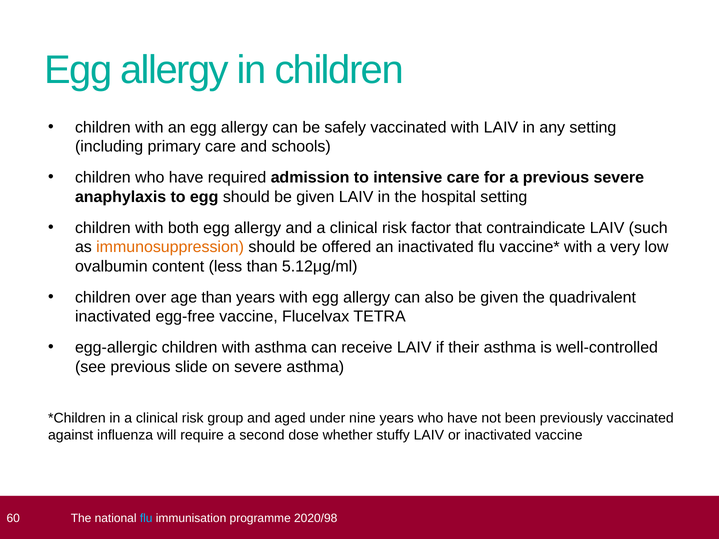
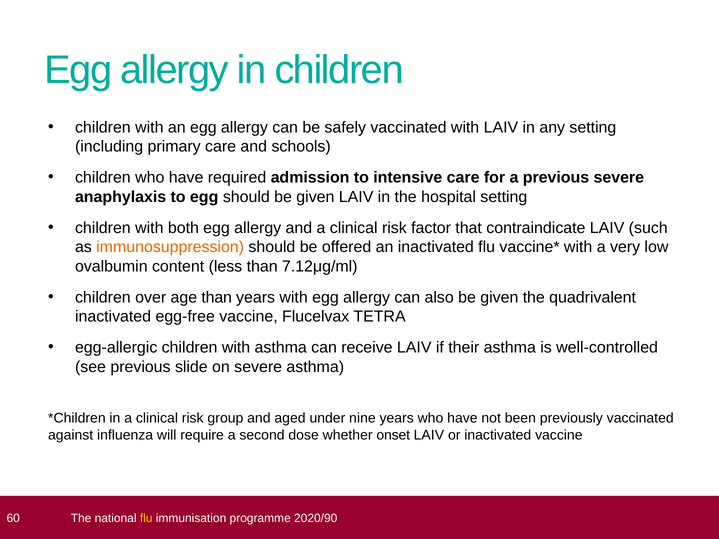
5.12μg/ml: 5.12μg/ml -> 7.12μg/ml (320, 266)
stuffy: stuffy -> onset (393, 435)
flu colour: light blue -> yellow (146, 518)
2020/98: 2020/98 -> 2020/90 (316, 518)
